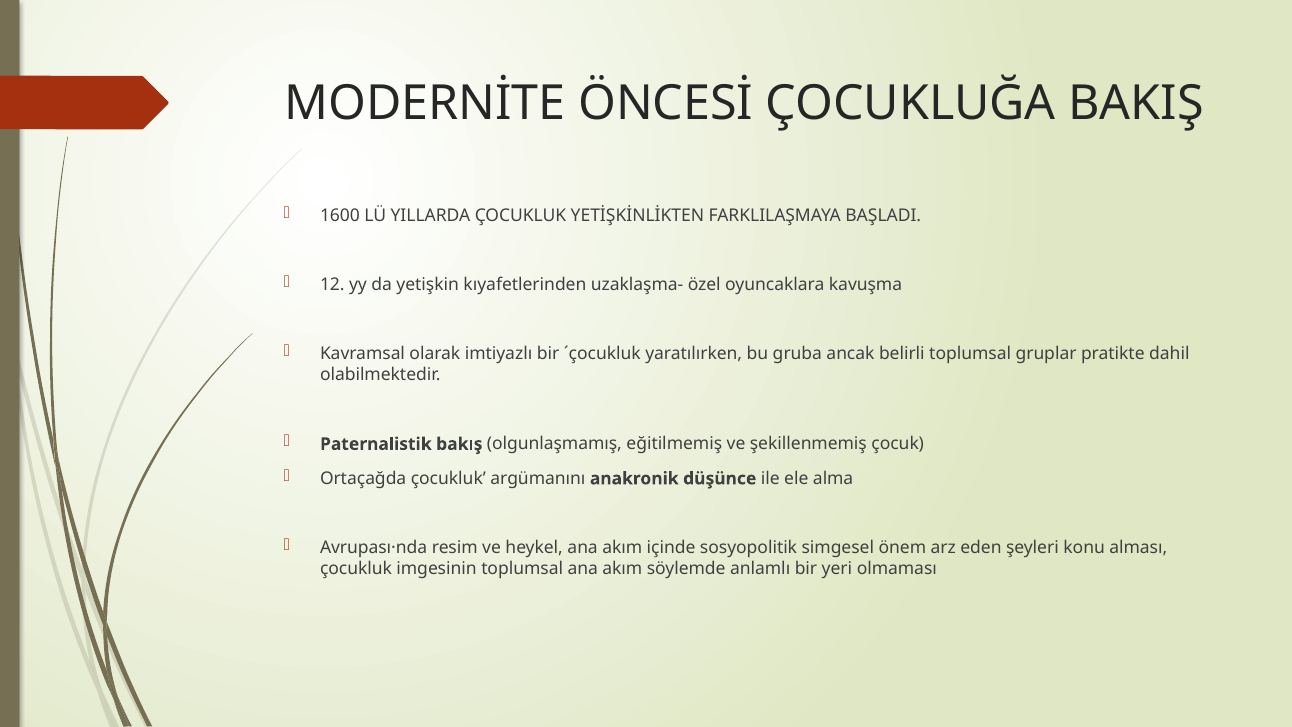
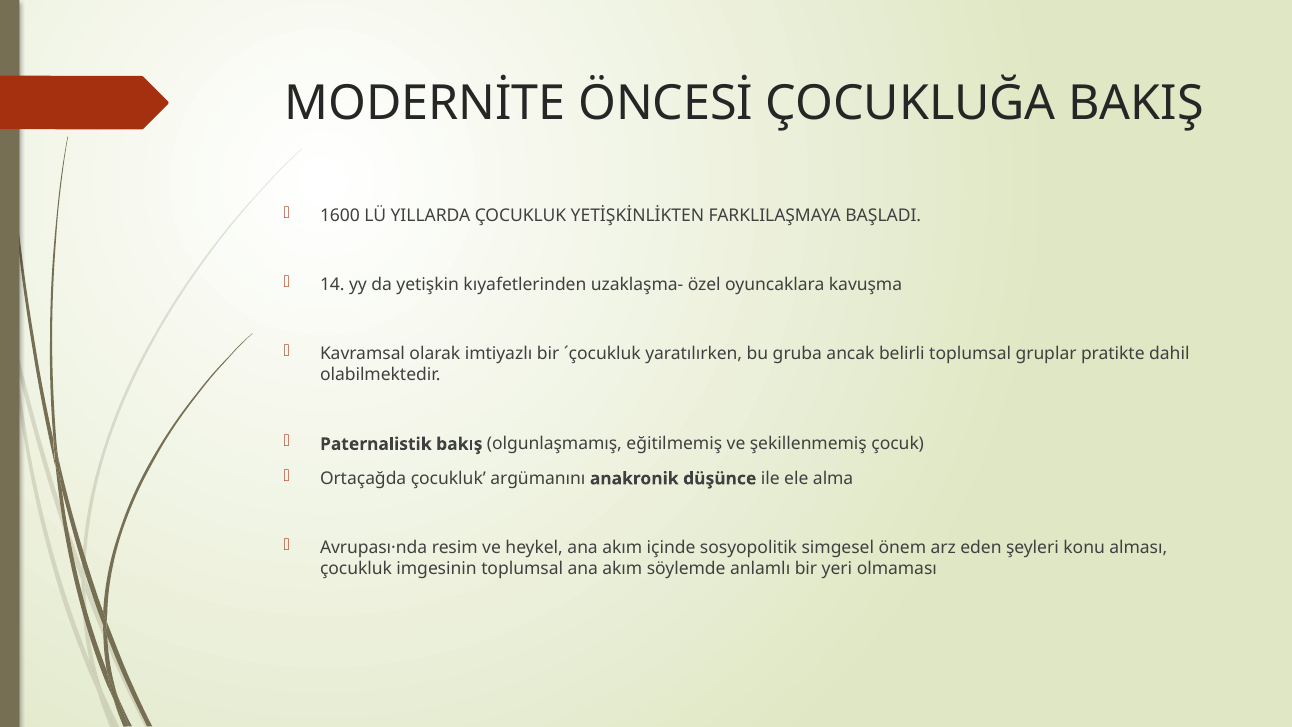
12: 12 -> 14 (332, 285)
